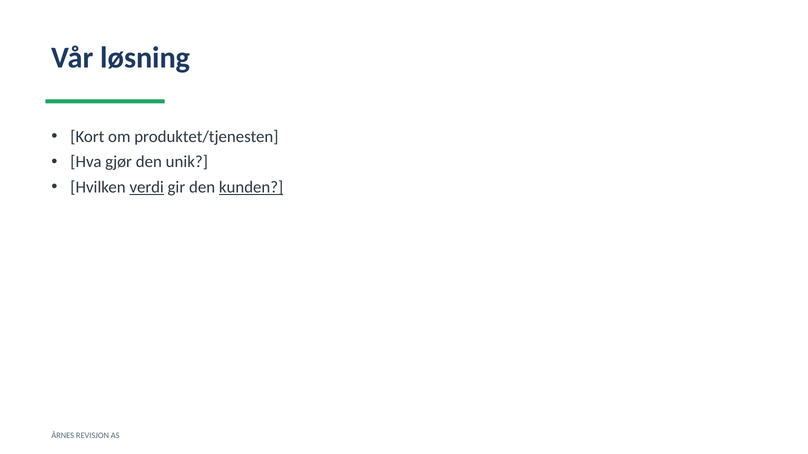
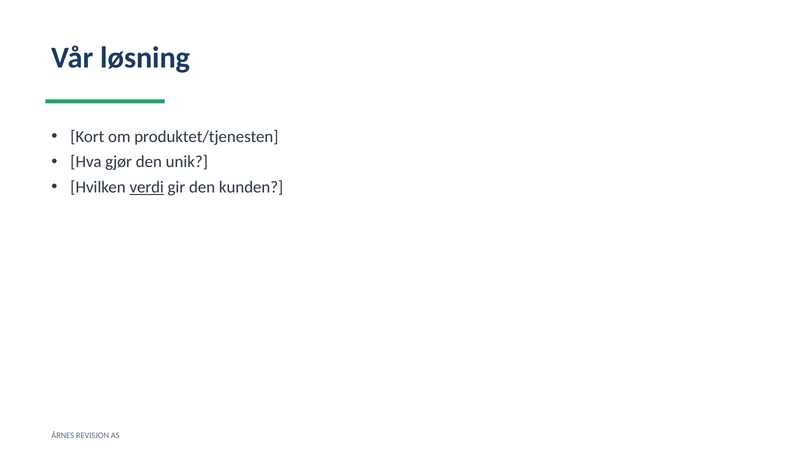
kunden underline: present -> none (251, 187)
